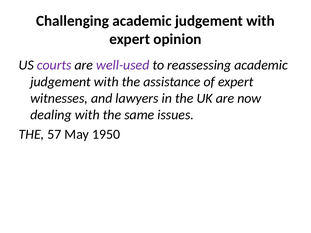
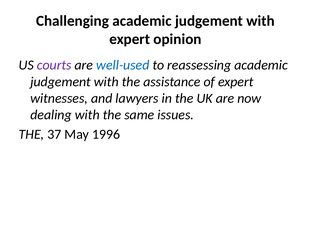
well-used colour: purple -> blue (123, 65)
57: 57 -> 37 (54, 134)
1950: 1950 -> 1996 (106, 134)
